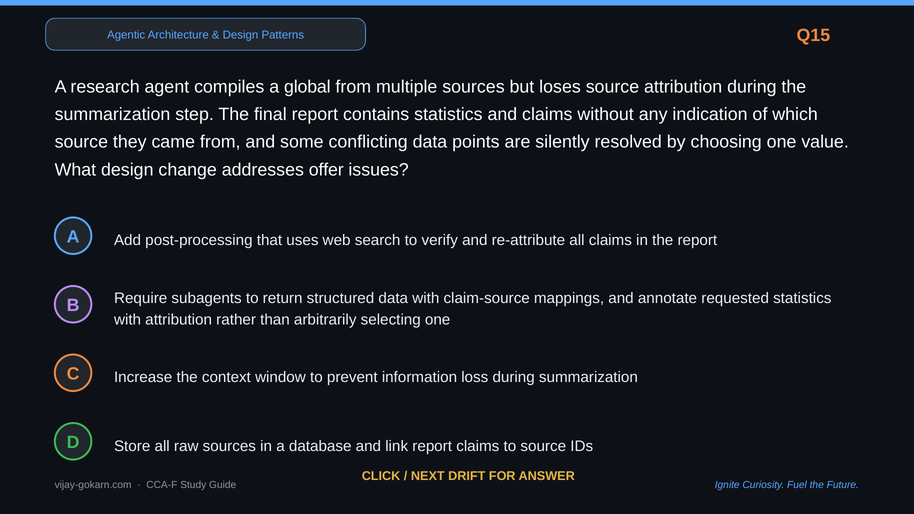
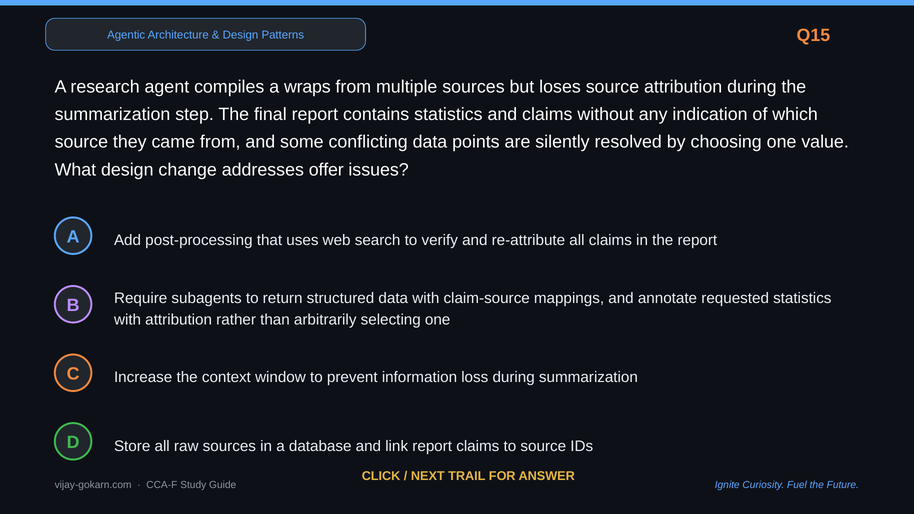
global: global -> wraps (307, 87)
DRIFT: DRIFT -> TRAIL (467, 476)
